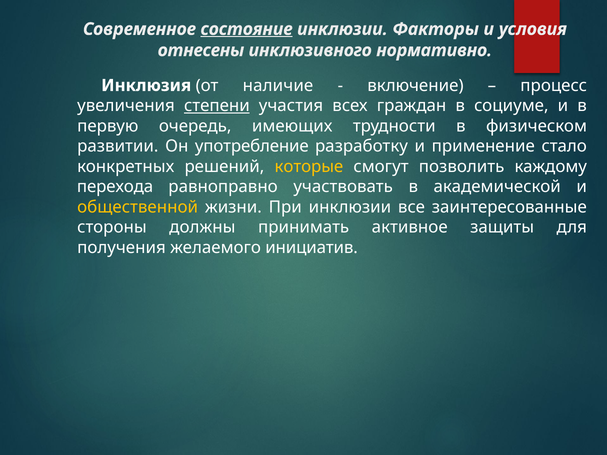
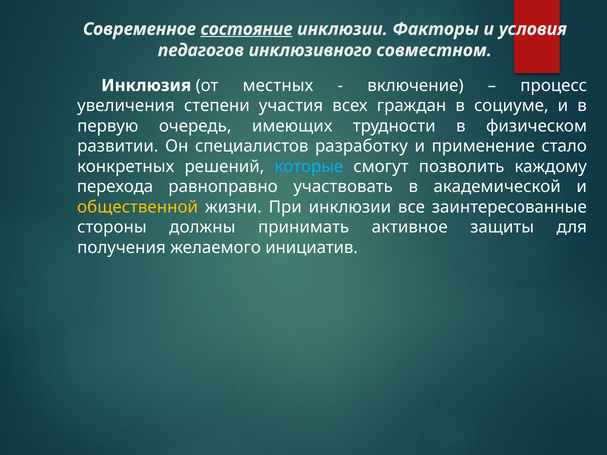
отнесены: отнесены -> педагогов (201, 50)
нормативно: нормативно -> совместном (434, 50)
наличие: наличие -> местных (278, 86)
степени underline: present -> none (217, 106)
употребление: употребление -> специалистов (252, 146)
которые colour: yellow -> light blue (309, 167)
